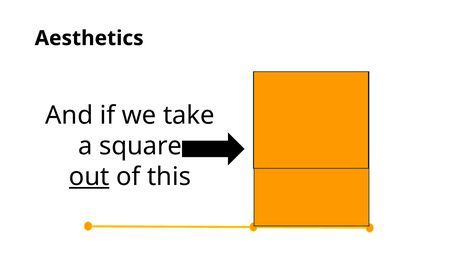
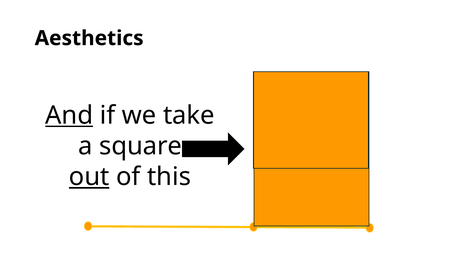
And underline: none -> present (69, 115)
